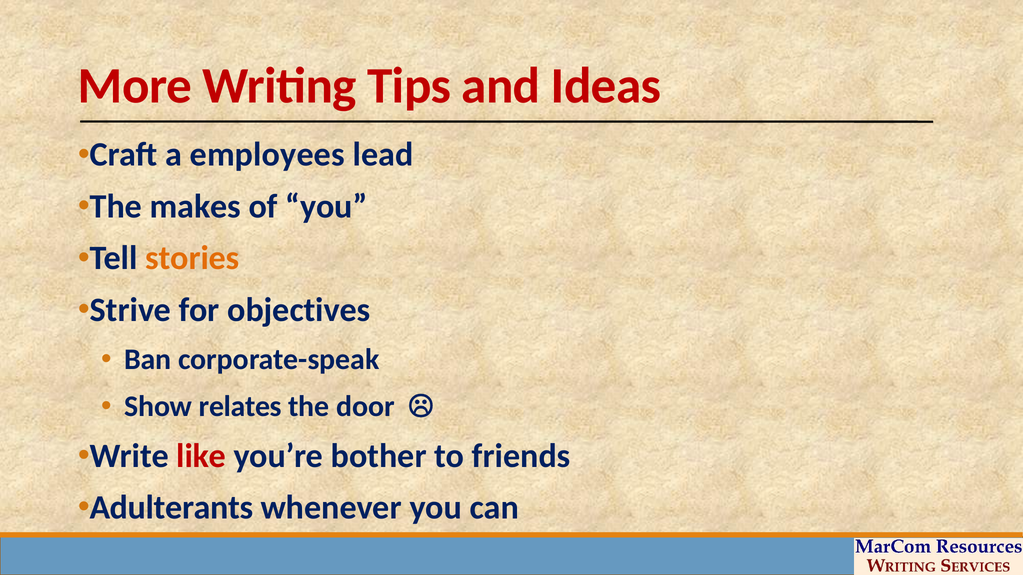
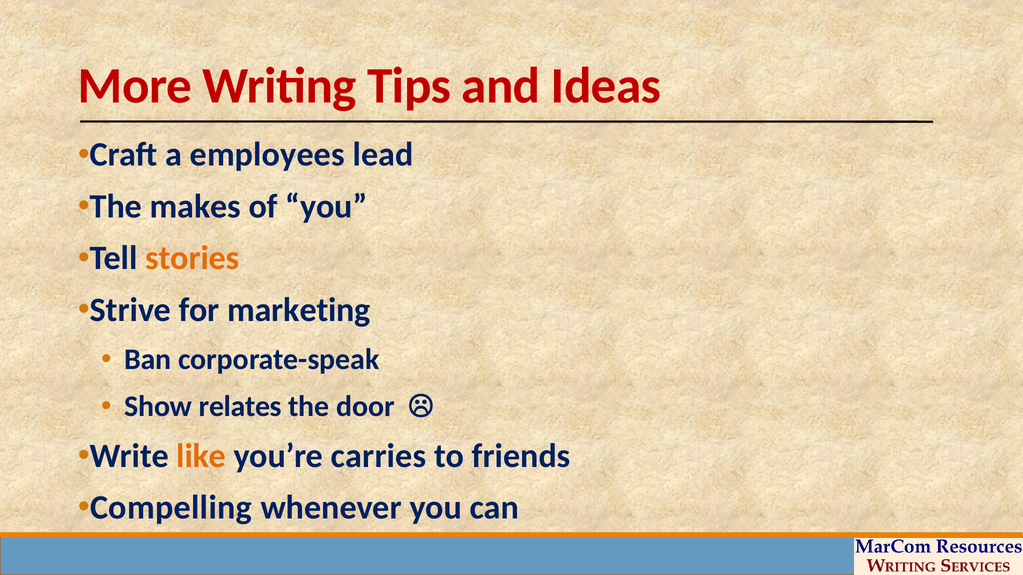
objectives: objectives -> marketing (299, 310)
like colour: red -> orange (201, 456)
bother: bother -> carries (379, 456)
Adulterants: Adulterants -> Compelling (171, 508)
